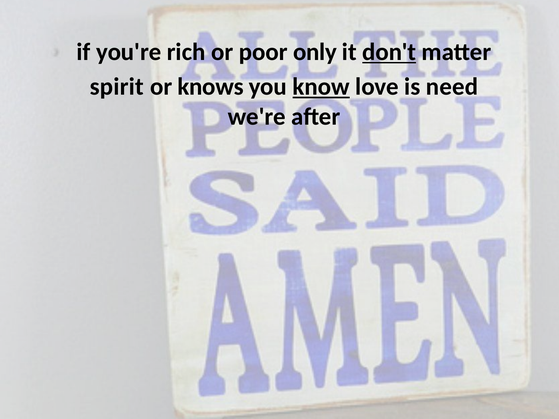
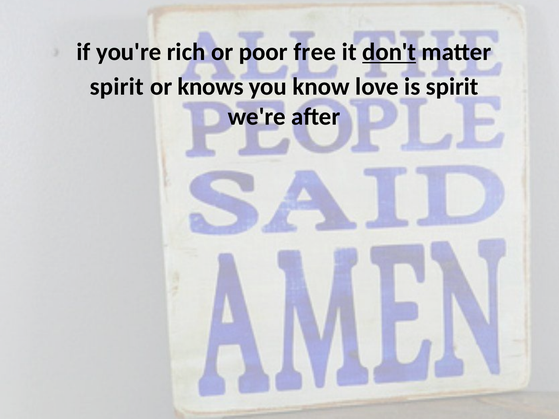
only: only -> free (315, 52)
know underline: present -> none (321, 87)
is need: need -> spirit (452, 87)
